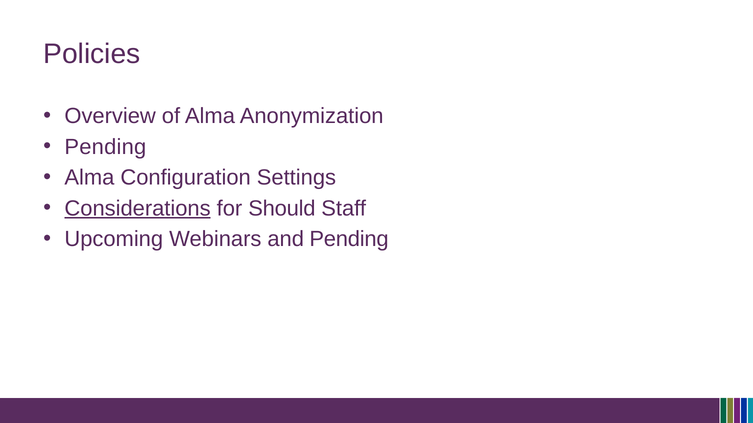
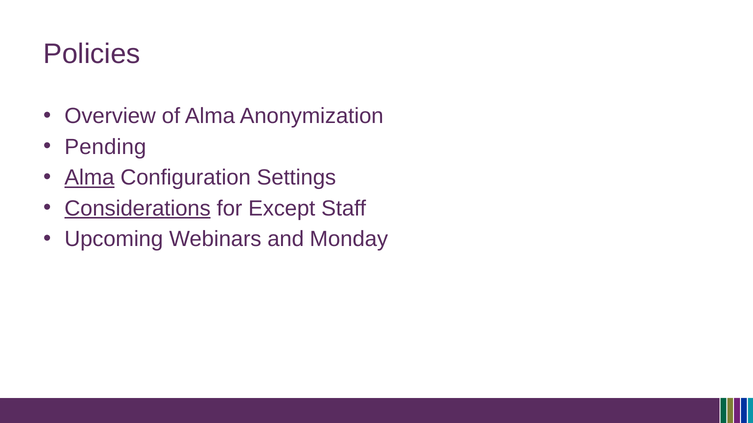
Alma underline: none -> present (89, 178)
Should: Should -> Except (282, 209)
and Pending: Pending -> Monday (349, 239)
